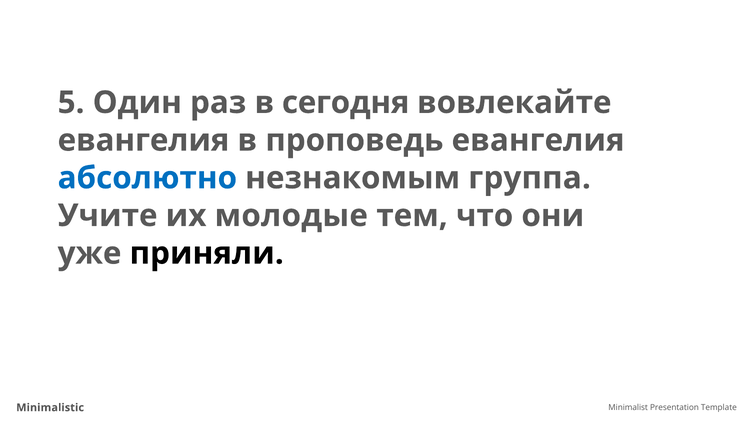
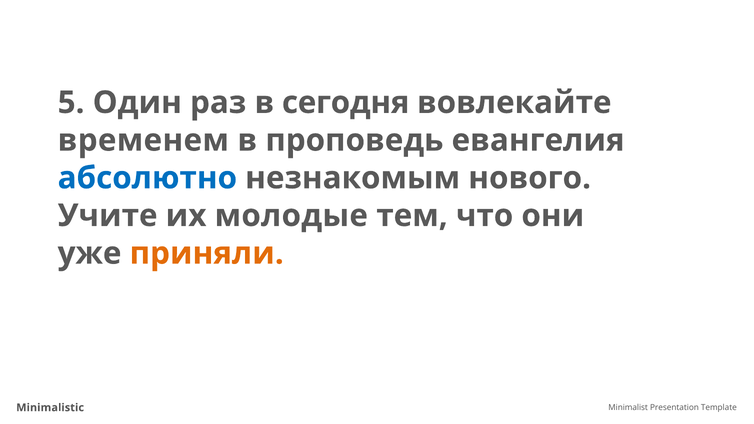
евангелия: евангелия -> временем (143, 140)
группа: группа -> нового (530, 178)
приняли colour: black -> orange (207, 253)
